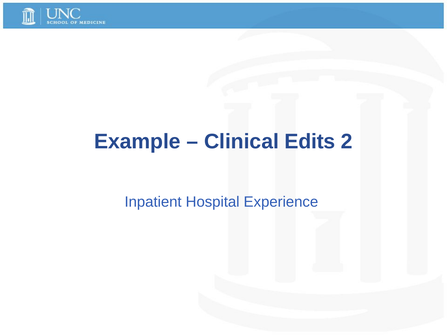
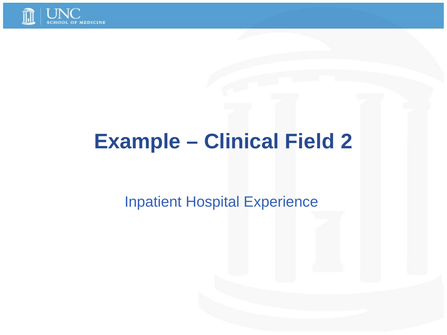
Edits: Edits -> Field (310, 142)
